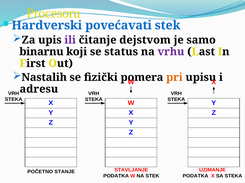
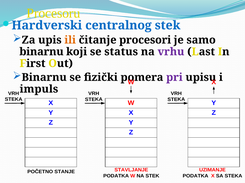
povećavati: povećavati -> centralnog (118, 25)
ili colour: purple -> orange (70, 40)
dejstvom: dejstvom -> procesori (145, 40)
Nastalih: Nastalih -> Binarnu (44, 78)
pri colour: orange -> purple (174, 78)
adresu: adresu -> impuls (39, 89)
